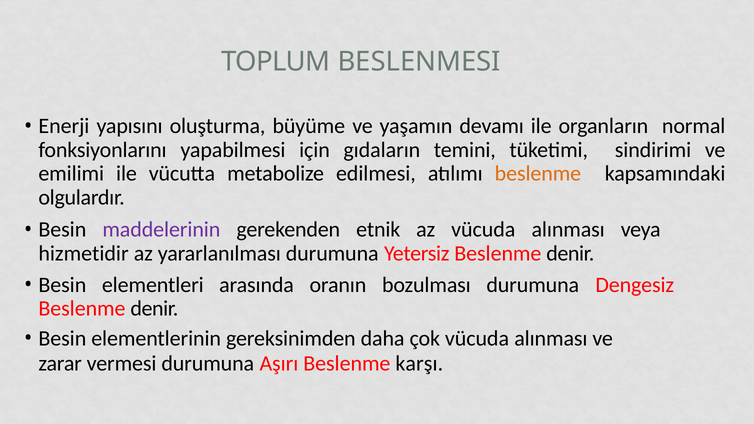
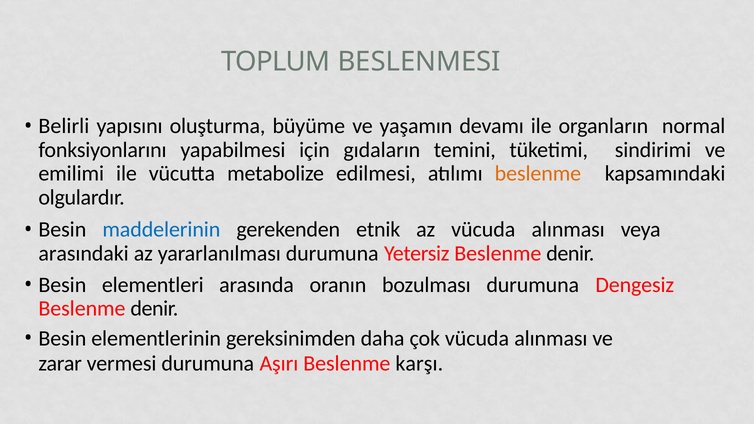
Enerji: Enerji -> Belirli (64, 126)
maddelerinin colour: purple -> blue (161, 230)
hizmetidir: hizmetidir -> arasındaki (84, 253)
